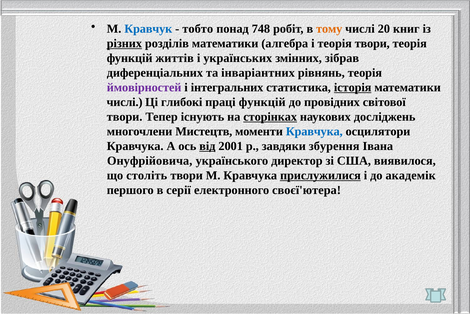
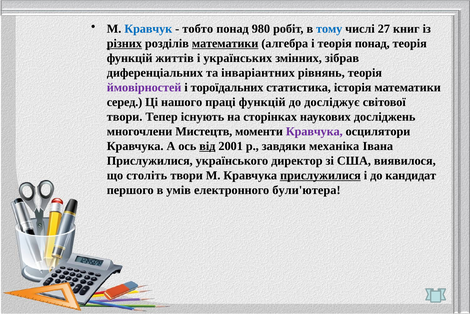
748: 748 -> 980 (261, 29)
тому colour: orange -> blue (329, 29)
20: 20 -> 27 (384, 29)
математики underline: none -> present (225, 43)
теорія твори: твори -> понад (372, 43)
інтегральних: інтегральних -> тороїдальних (227, 87)
історія underline: present -> none (353, 87)
числі: числі -> серед (125, 102)
глибокі: глибокі -> нашого (182, 102)
провідних: провідних -> досліджує (332, 102)
сторінках underline: present -> none (270, 116)
Кравчука colour: blue -> purple (314, 131)
збурення: збурення -> механіка (334, 146)
Онуфрійовича: Онуфрійовича -> Прислужилися (150, 160)
академік: академік -> кандидат (411, 175)
серії: серії -> умів (179, 190)
своєї'ютера: своєї'ютера -> були'ютера (307, 190)
